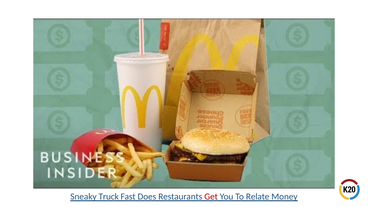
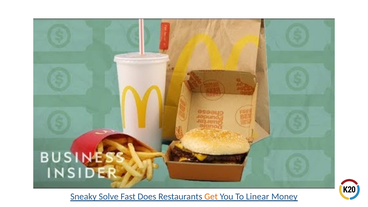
Truck: Truck -> Solve (109, 197)
Get colour: red -> orange (211, 197)
Relate: Relate -> Linear (258, 197)
